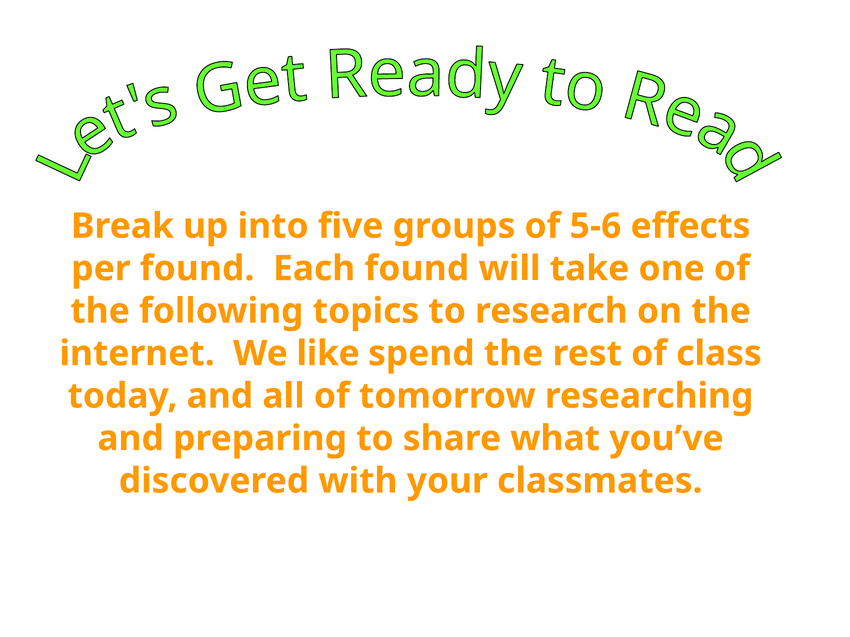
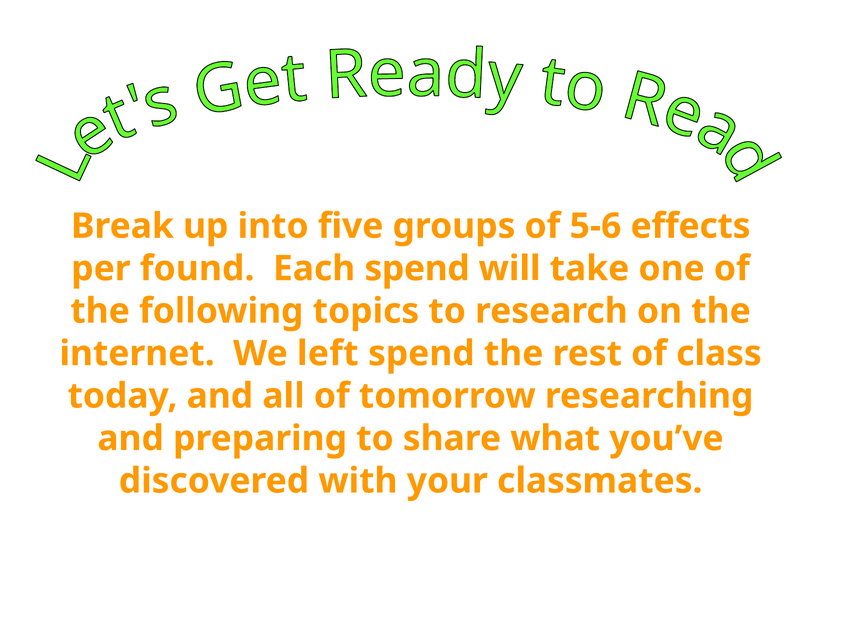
Each found: found -> spend (417, 269)
like: like -> left (328, 354)
